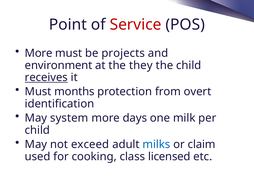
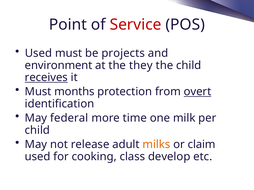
More: More -> Used (38, 53)
overt underline: none -> present (198, 92)
system: system -> federal (69, 118)
days: days -> time (135, 118)
exceed: exceed -> release (90, 145)
milks colour: blue -> orange (156, 145)
licensed: licensed -> develop (169, 157)
